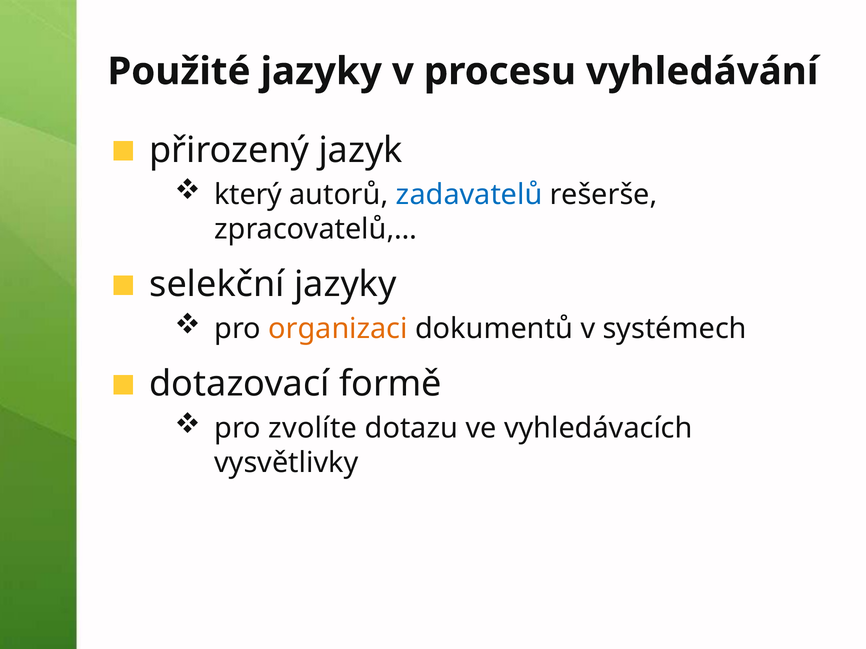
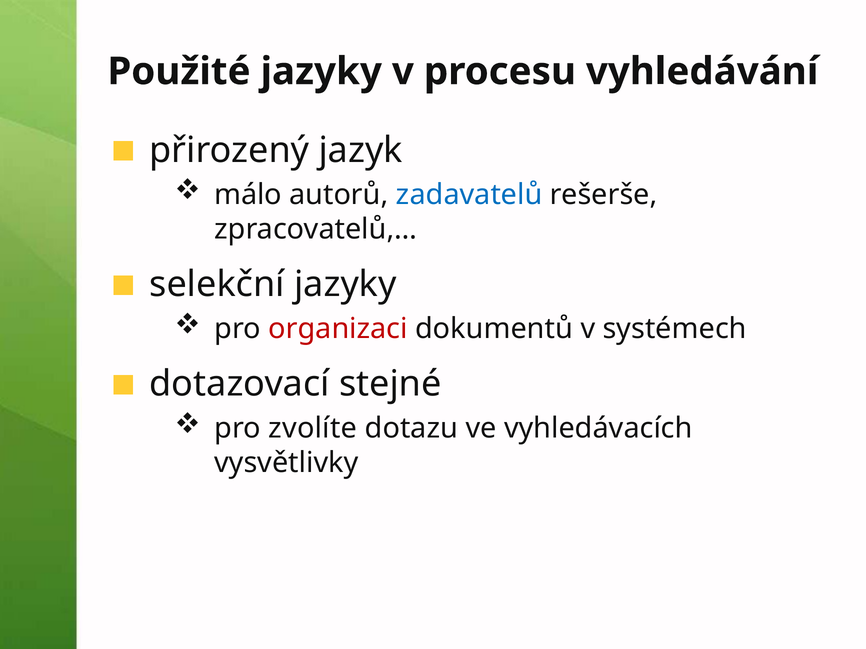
který: který -> málo (248, 195)
organizaci colour: orange -> red (338, 329)
formě: formě -> stejné (390, 384)
